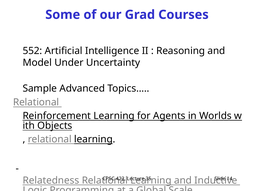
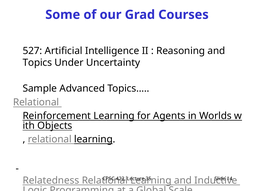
552: 552 -> 527 (32, 51)
Model: Model -> Topics (37, 63)
